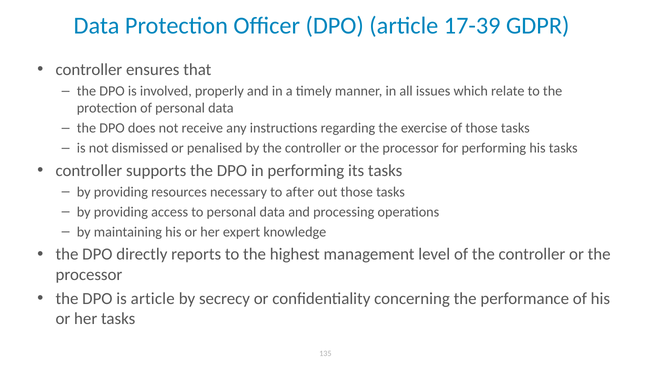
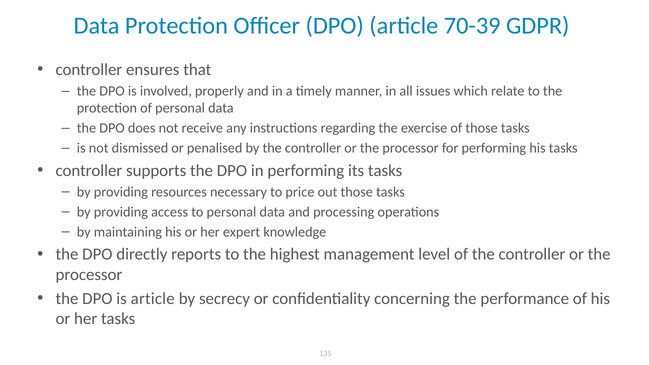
17-39: 17-39 -> 70-39 (472, 26)
after: after -> price (300, 192)
